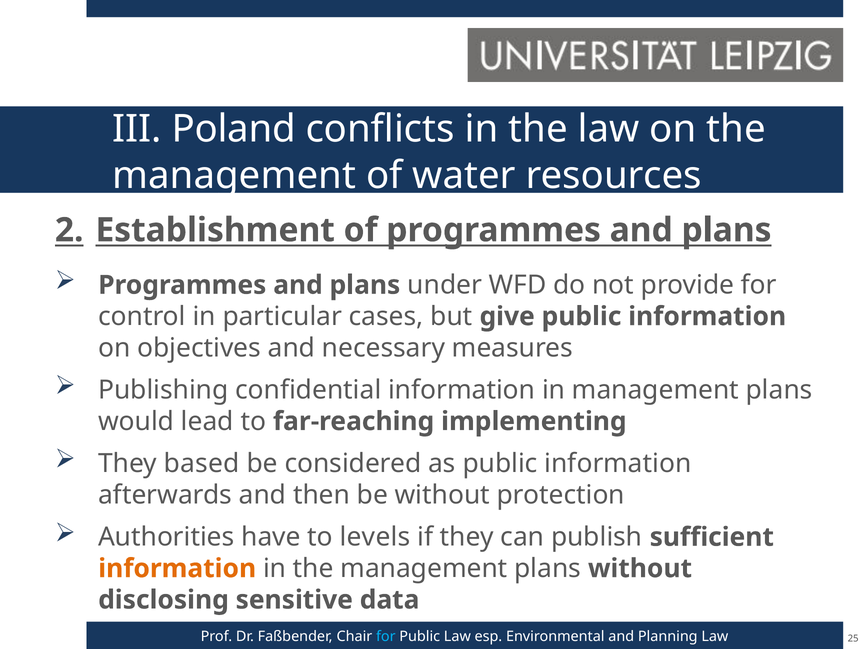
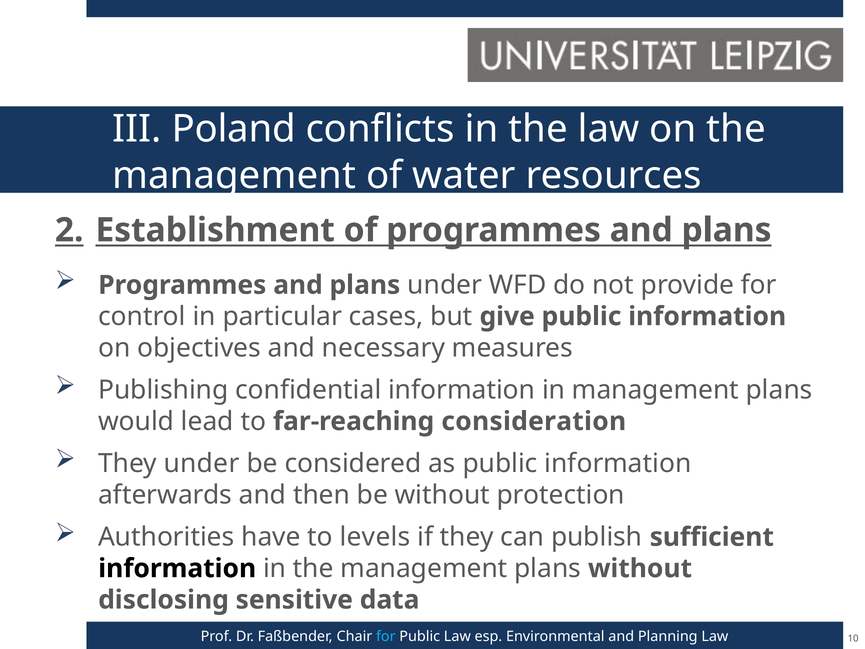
implementing: implementing -> consideration (534, 421)
They based: based -> under (202, 463)
information colour: orange -> black (177, 568)
25: 25 -> 10 (853, 638)
